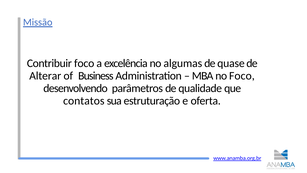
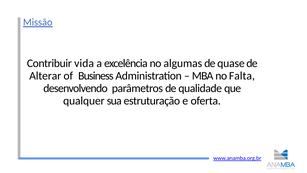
Contribuir foco: foco -> vida (84, 63)
no Foco: Foco -> Falta (242, 76)
contatos: contatos -> qualquer (84, 101)
